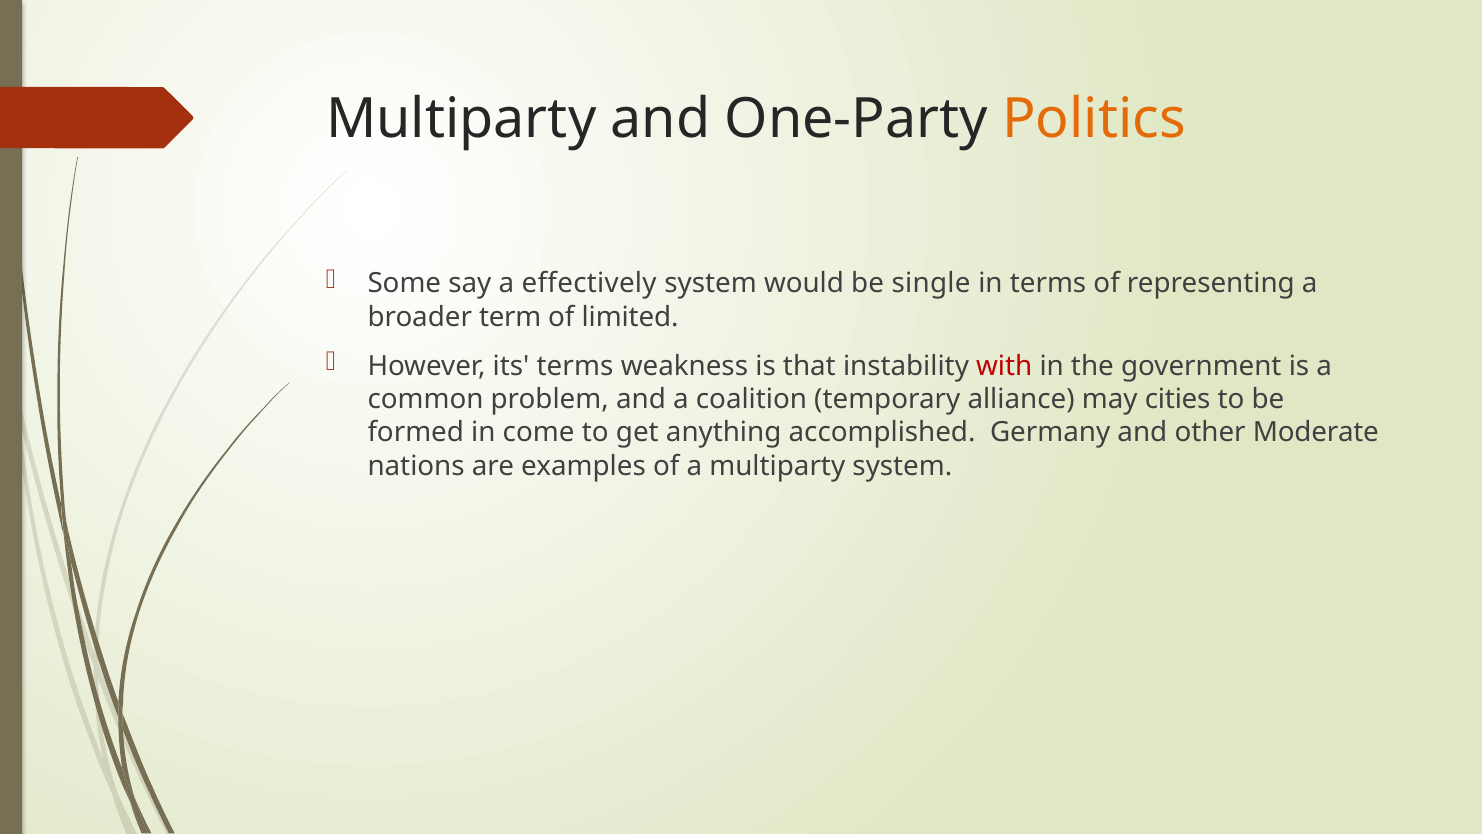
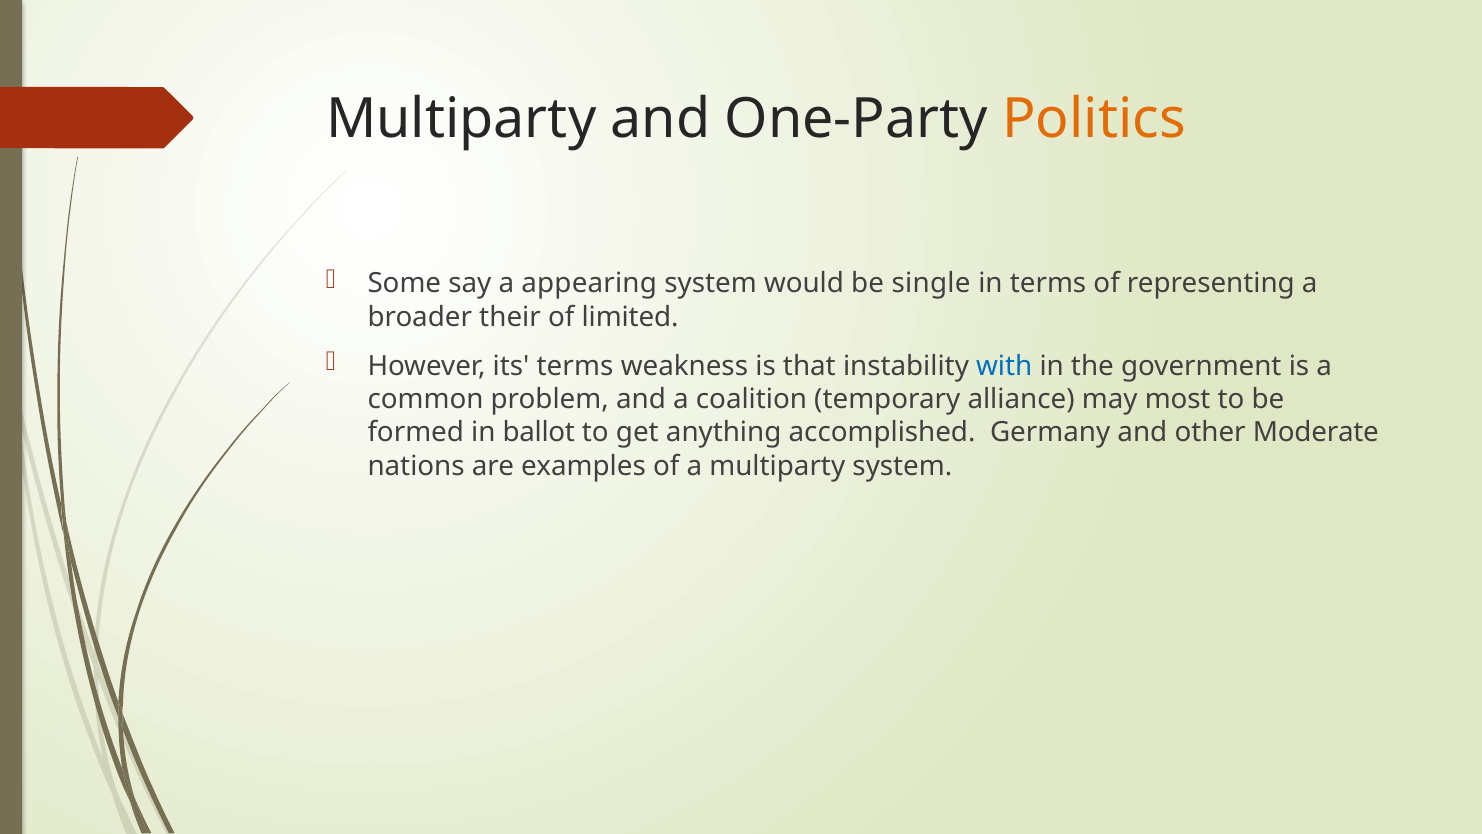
effectively: effectively -> appearing (589, 284)
term: term -> their (510, 317)
with colour: red -> blue (1004, 366)
cities: cities -> most (1178, 399)
come: come -> ballot (539, 432)
